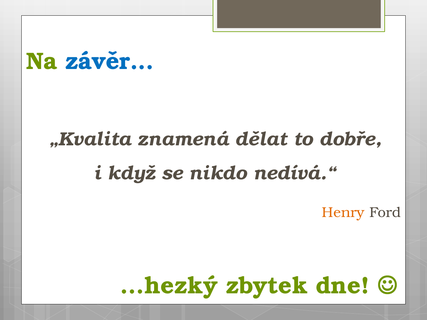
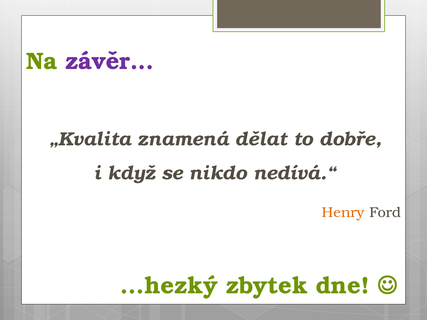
závěr colour: blue -> purple (109, 61)
